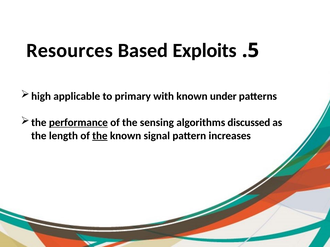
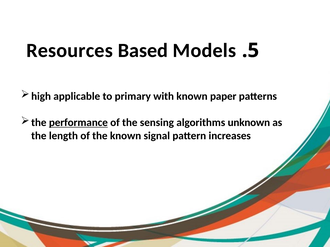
Exploits: Exploits -> Models (204, 51)
under: under -> paper (223, 96)
discussed: discussed -> unknown (249, 123)
the underline: present -> none (100, 136)
